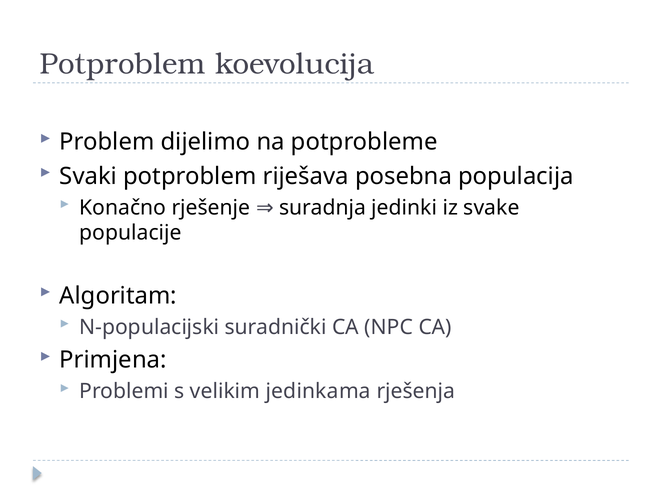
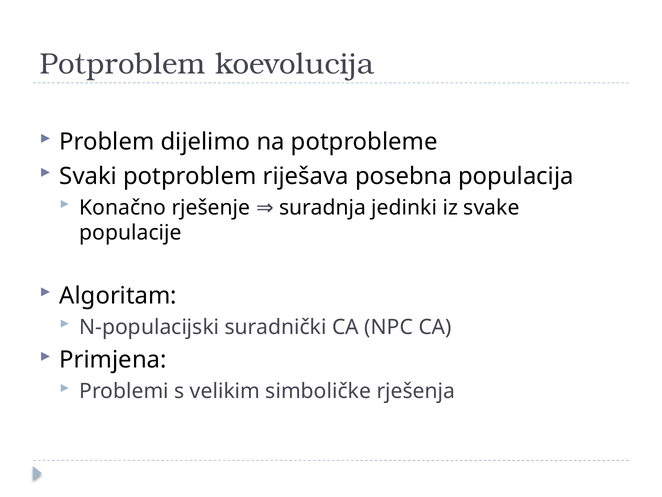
jedinkama: jedinkama -> simboličke (318, 391)
